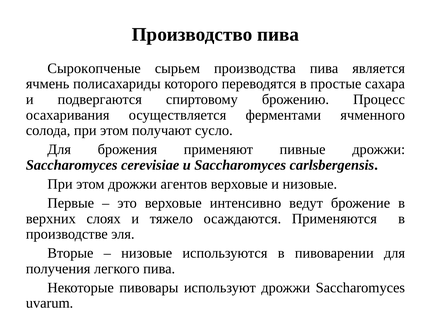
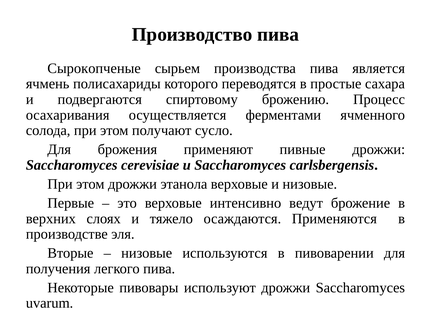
агентов: агентов -> этанола (184, 184)
